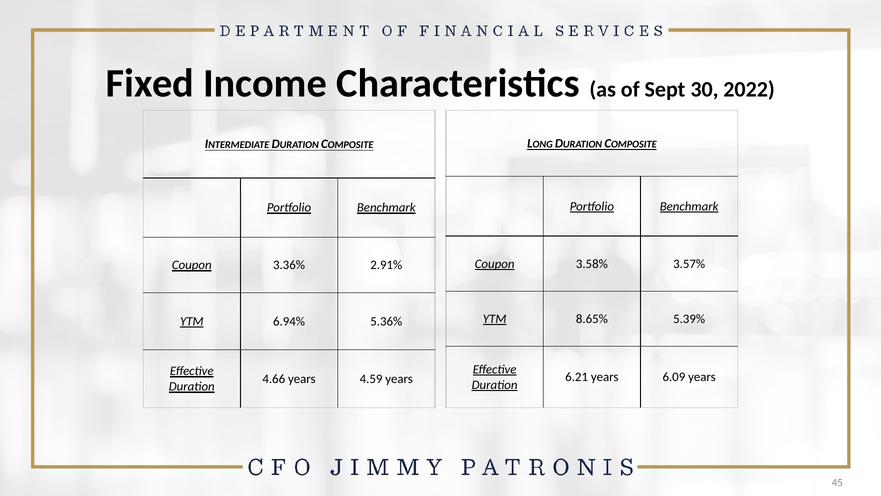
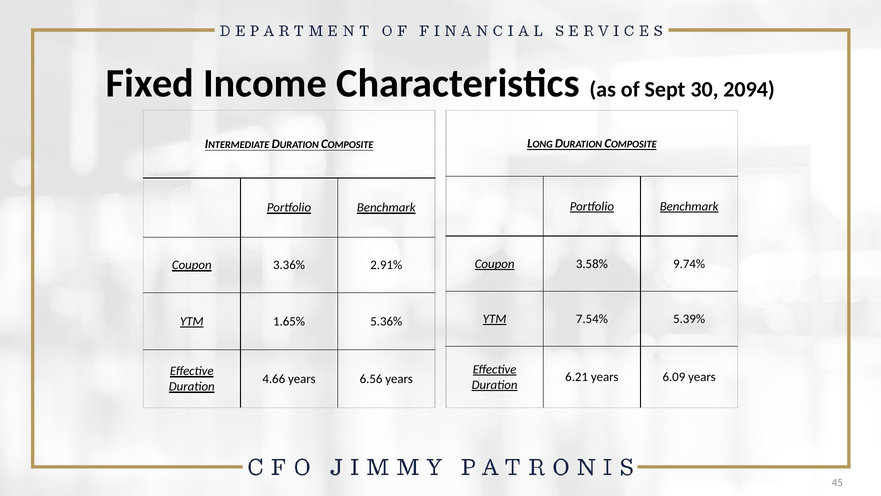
2022: 2022 -> 2094 (749, 89)
3.57%: 3.57% -> 9.74% (689, 264)
8.65%: 8.65% -> 7.54% (592, 319)
6.94%: 6.94% -> 1.65% (289, 321)
4.59: 4.59 -> 6.56 (371, 379)
